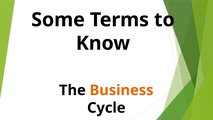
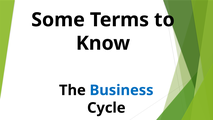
Business colour: orange -> blue (122, 90)
